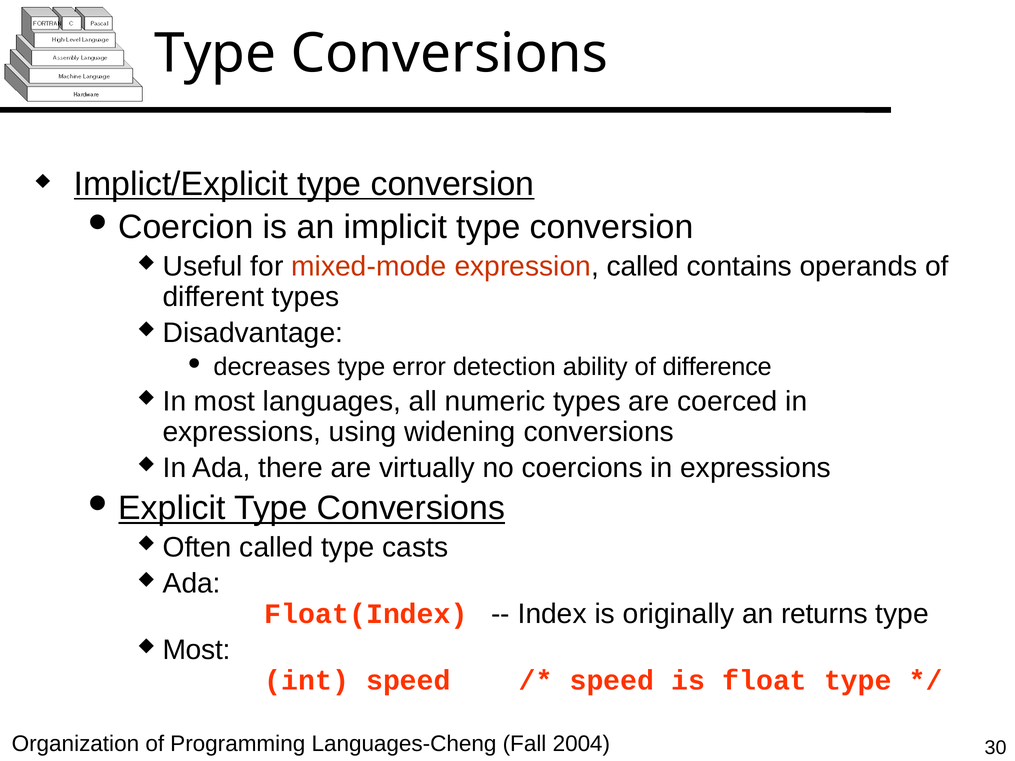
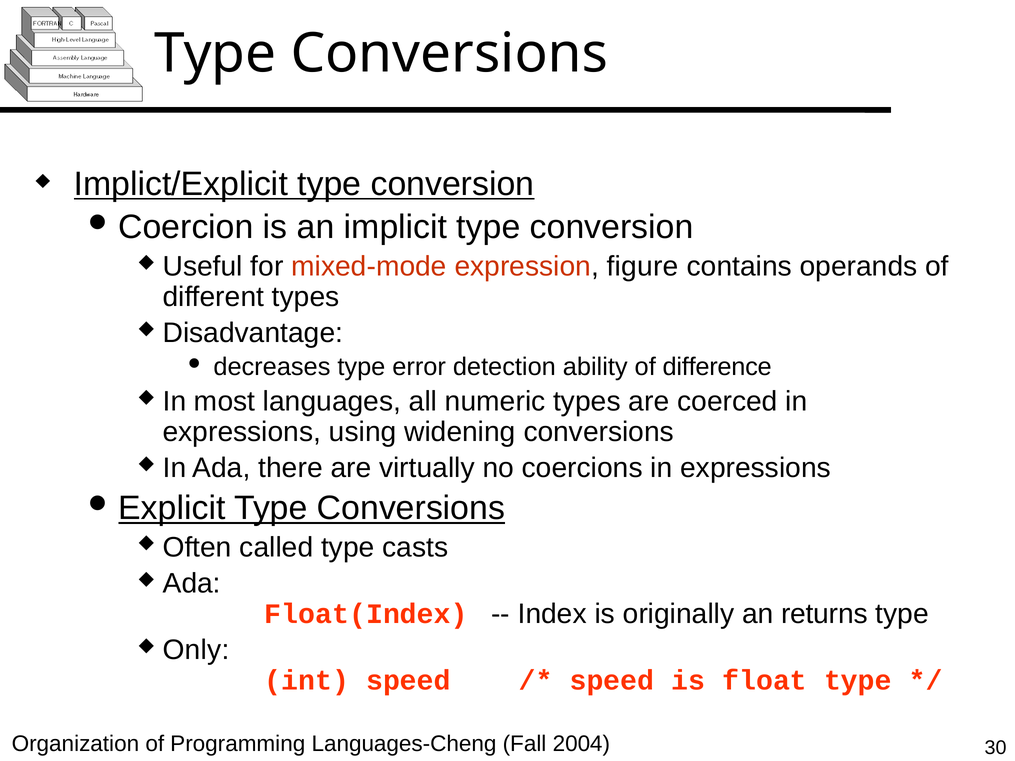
expression called: called -> figure (643, 266)
Most: Most -> Only (196, 650)
